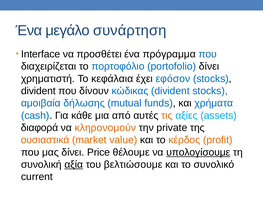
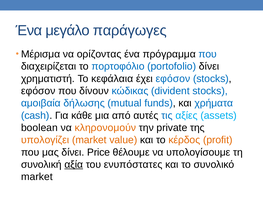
συνάρτηση: συνάρτηση -> παράγωγες (130, 31)
Interface: Interface -> Μέρισμα (41, 54)
προσθέτει: προσθέτει -> ορίζοντας (99, 54)
divident: divident -> εφόσον (38, 91)
τις colour: orange -> blue (167, 116)
διαφορά: διαφορά -> boolean (39, 128)
ουσιαστικά: ουσιαστικά -> υπολογίζει (45, 140)
υπολογίσουμε underline: present -> none (198, 152)
βελτιώσουμε: βελτιώσουμε -> ενυπόστατες (133, 165)
current: current -> market (37, 177)
